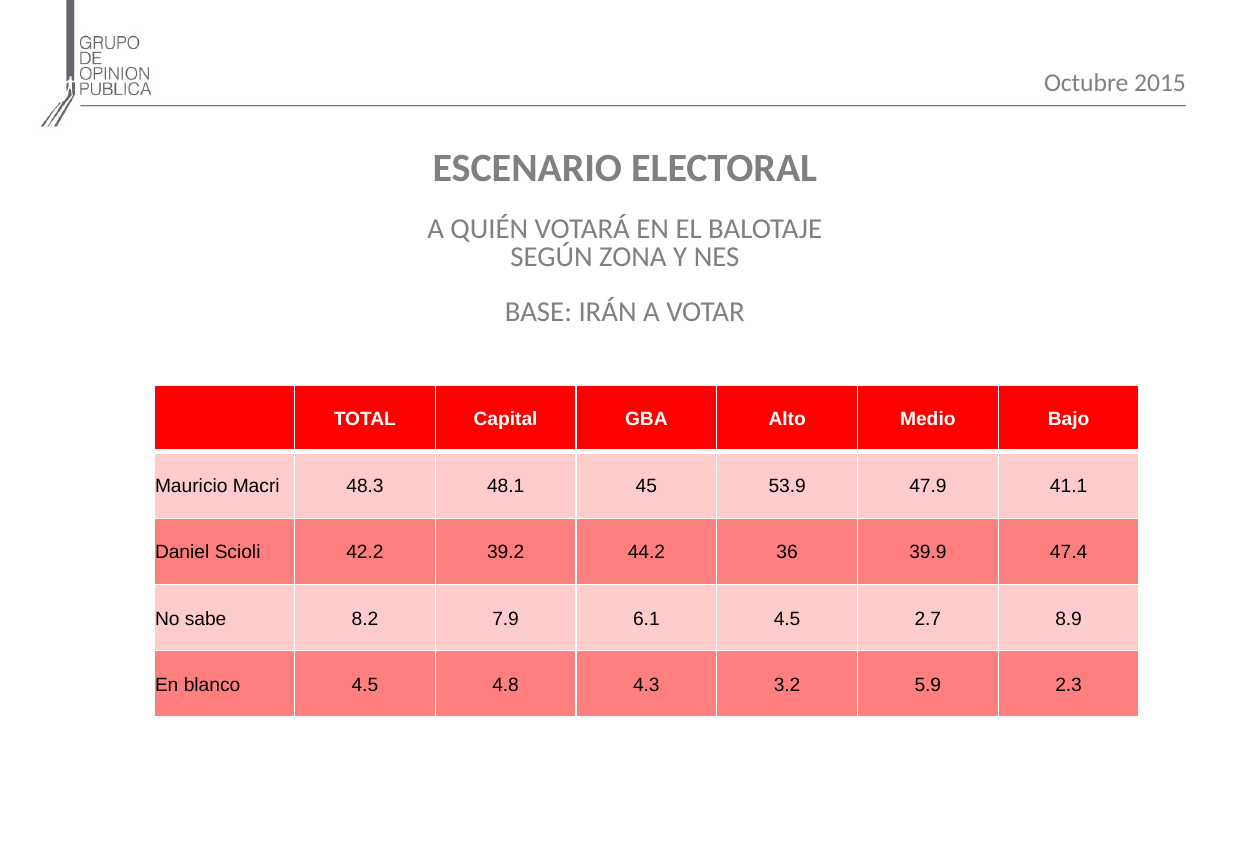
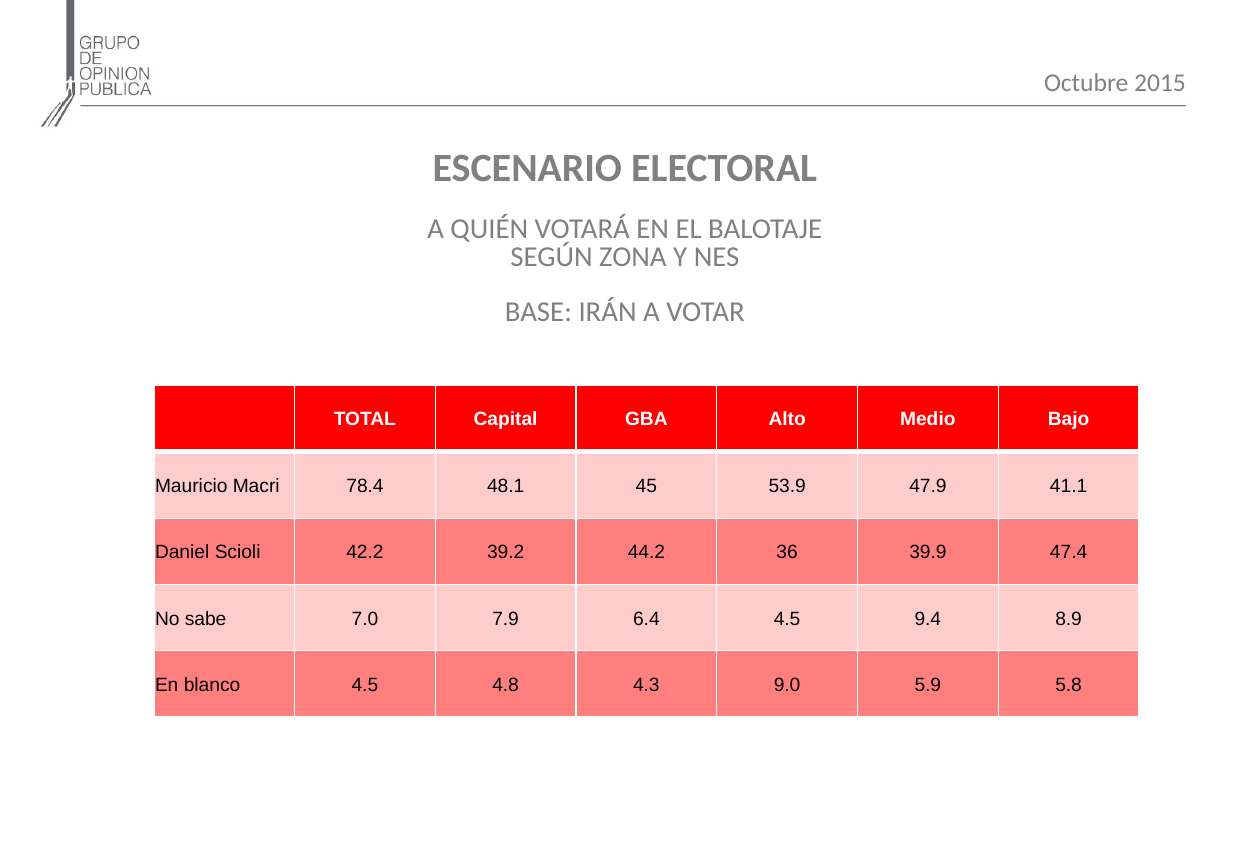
48.3: 48.3 -> 78.4 (365, 486)
8.2: 8.2 -> 7.0 (365, 619)
6.1: 6.1 -> 6.4 (646, 619)
2.7: 2.7 -> 9.4 (928, 619)
3.2: 3.2 -> 9.0 (787, 685)
2.3: 2.3 -> 5.8 (1069, 685)
